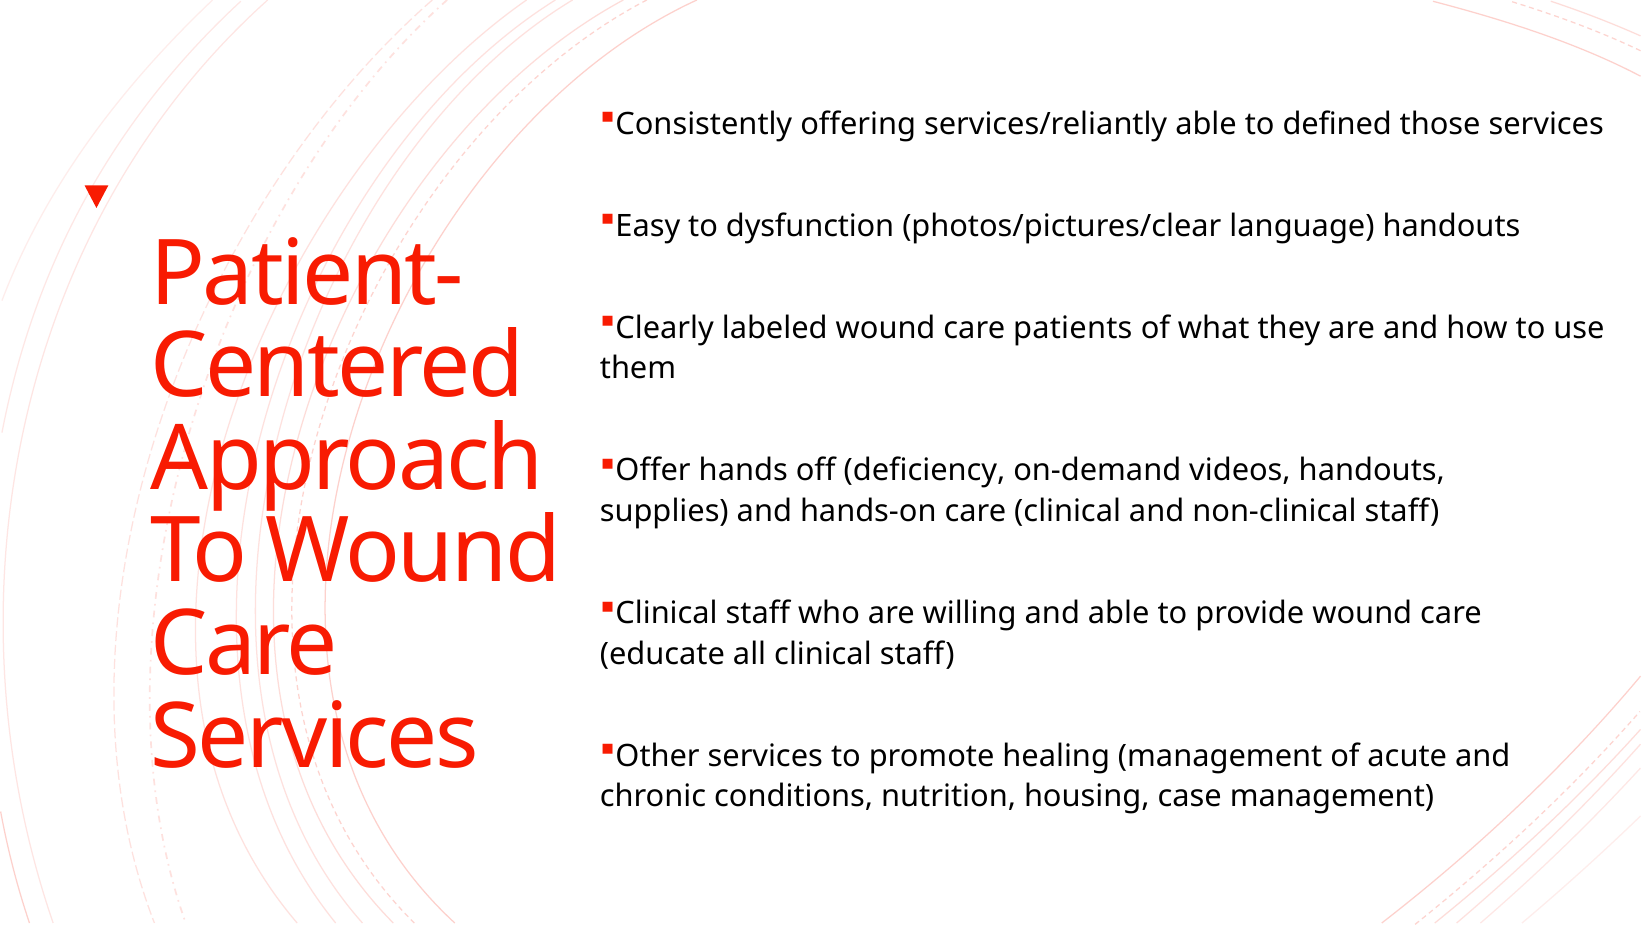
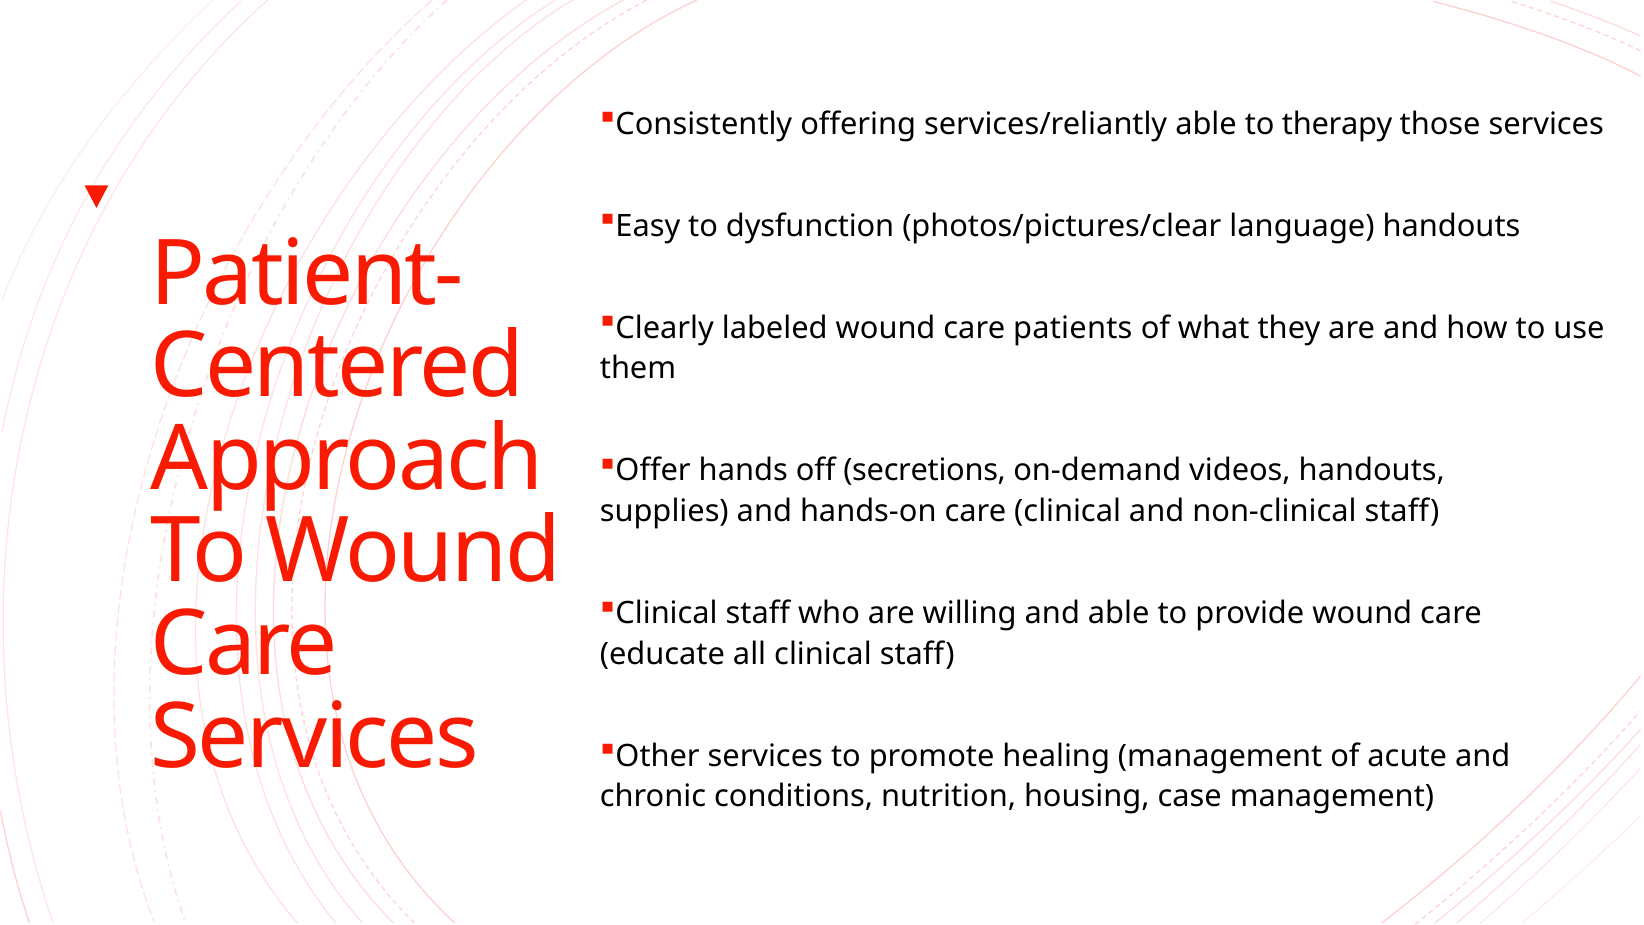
defined: defined -> therapy (1337, 124)
deficiency: deficiency -> secretions (925, 470)
